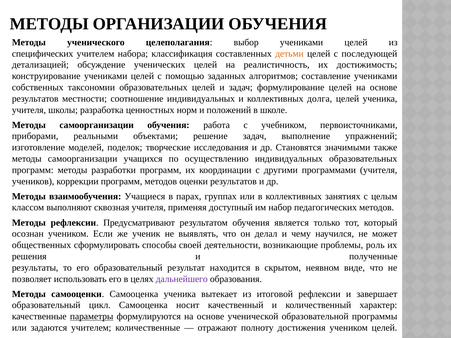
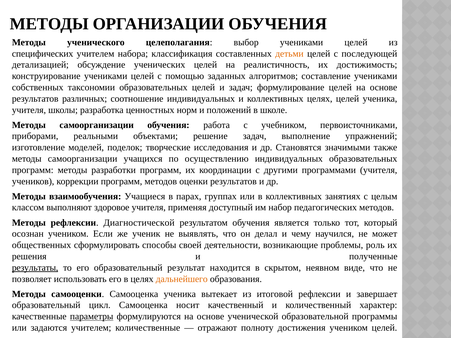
местности: местности -> различных (85, 99)
коллективных долга: долга -> целях (320, 99)
сквозная: сквозная -> здоровое (112, 208)
Предусматривают: Предусматривают -> Диагностической (139, 223)
результаты underline: none -> present (35, 268)
дальнейшего colour: purple -> orange (182, 279)
